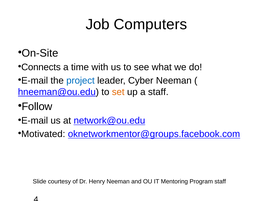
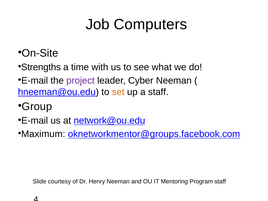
Connects: Connects -> Strengths (41, 67)
project colour: blue -> purple (80, 81)
Follow: Follow -> Group (37, 107)
Motivated: Motivated -> Maximum (43, 134)
